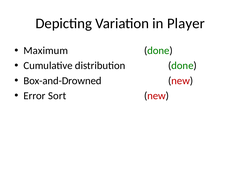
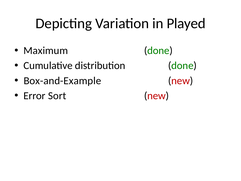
Player: Player -> Played (186, 23)
Box-and-Drowned: Box-and-Drowned -> Box-and-Example (62, 81)
